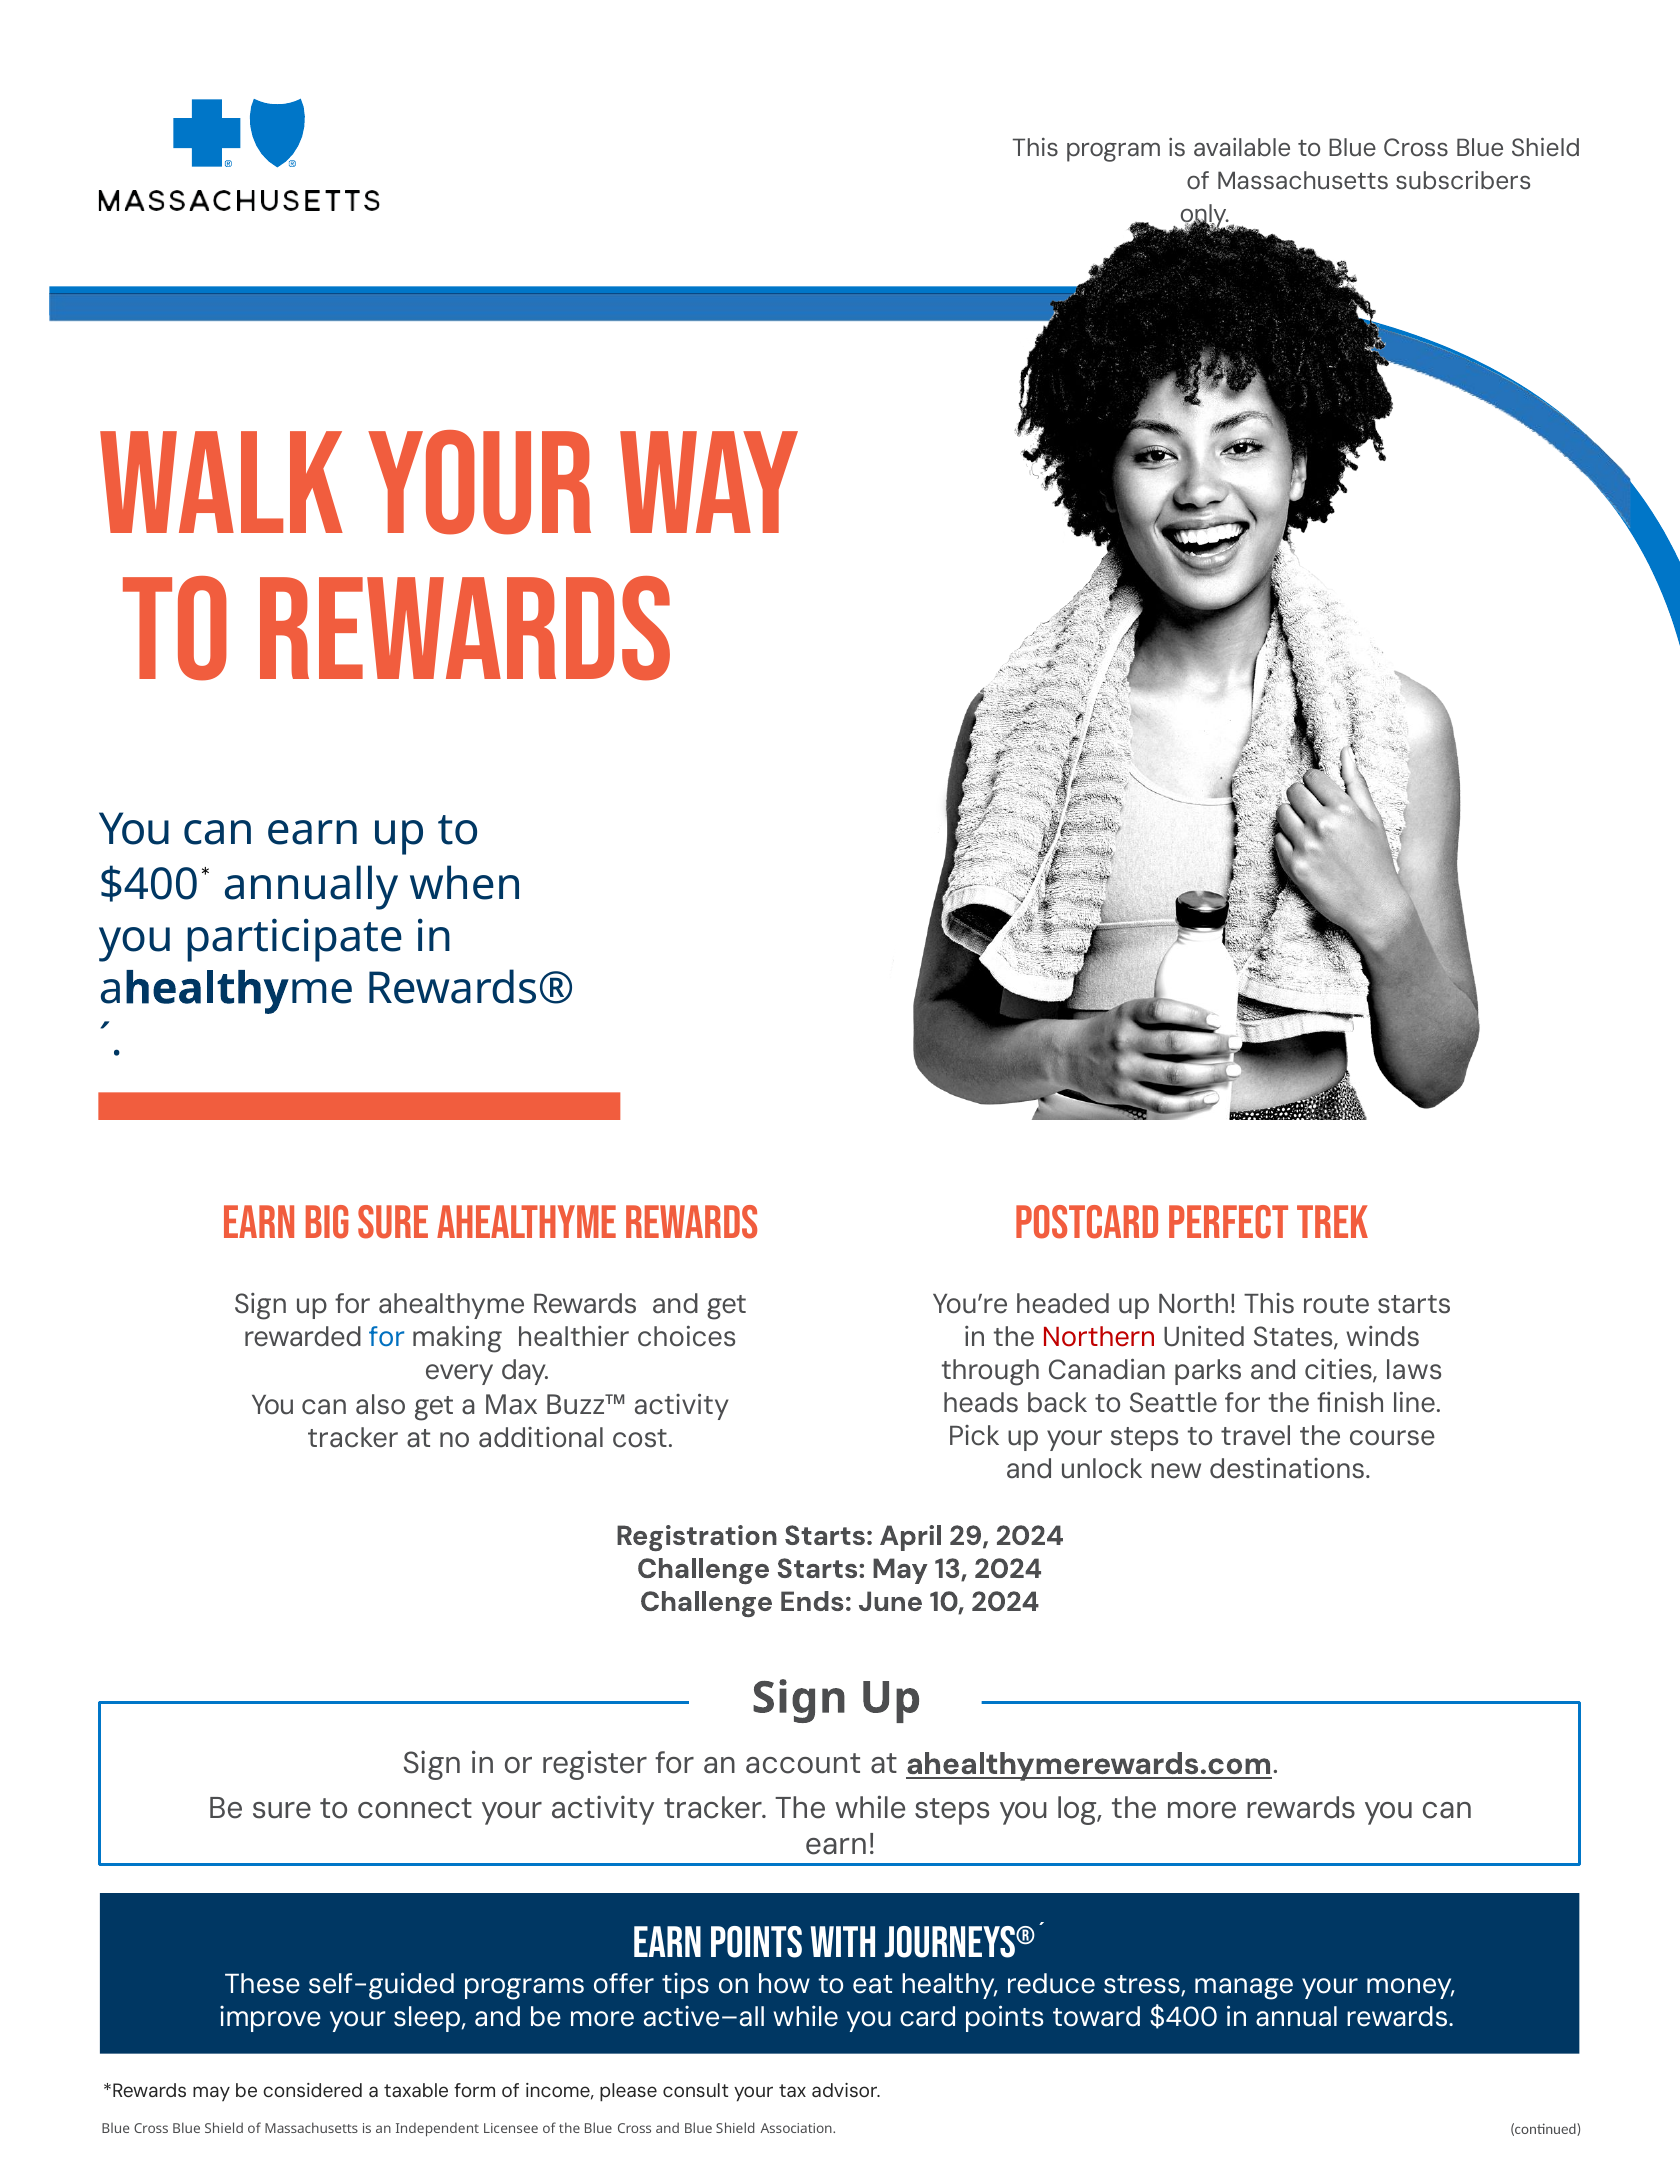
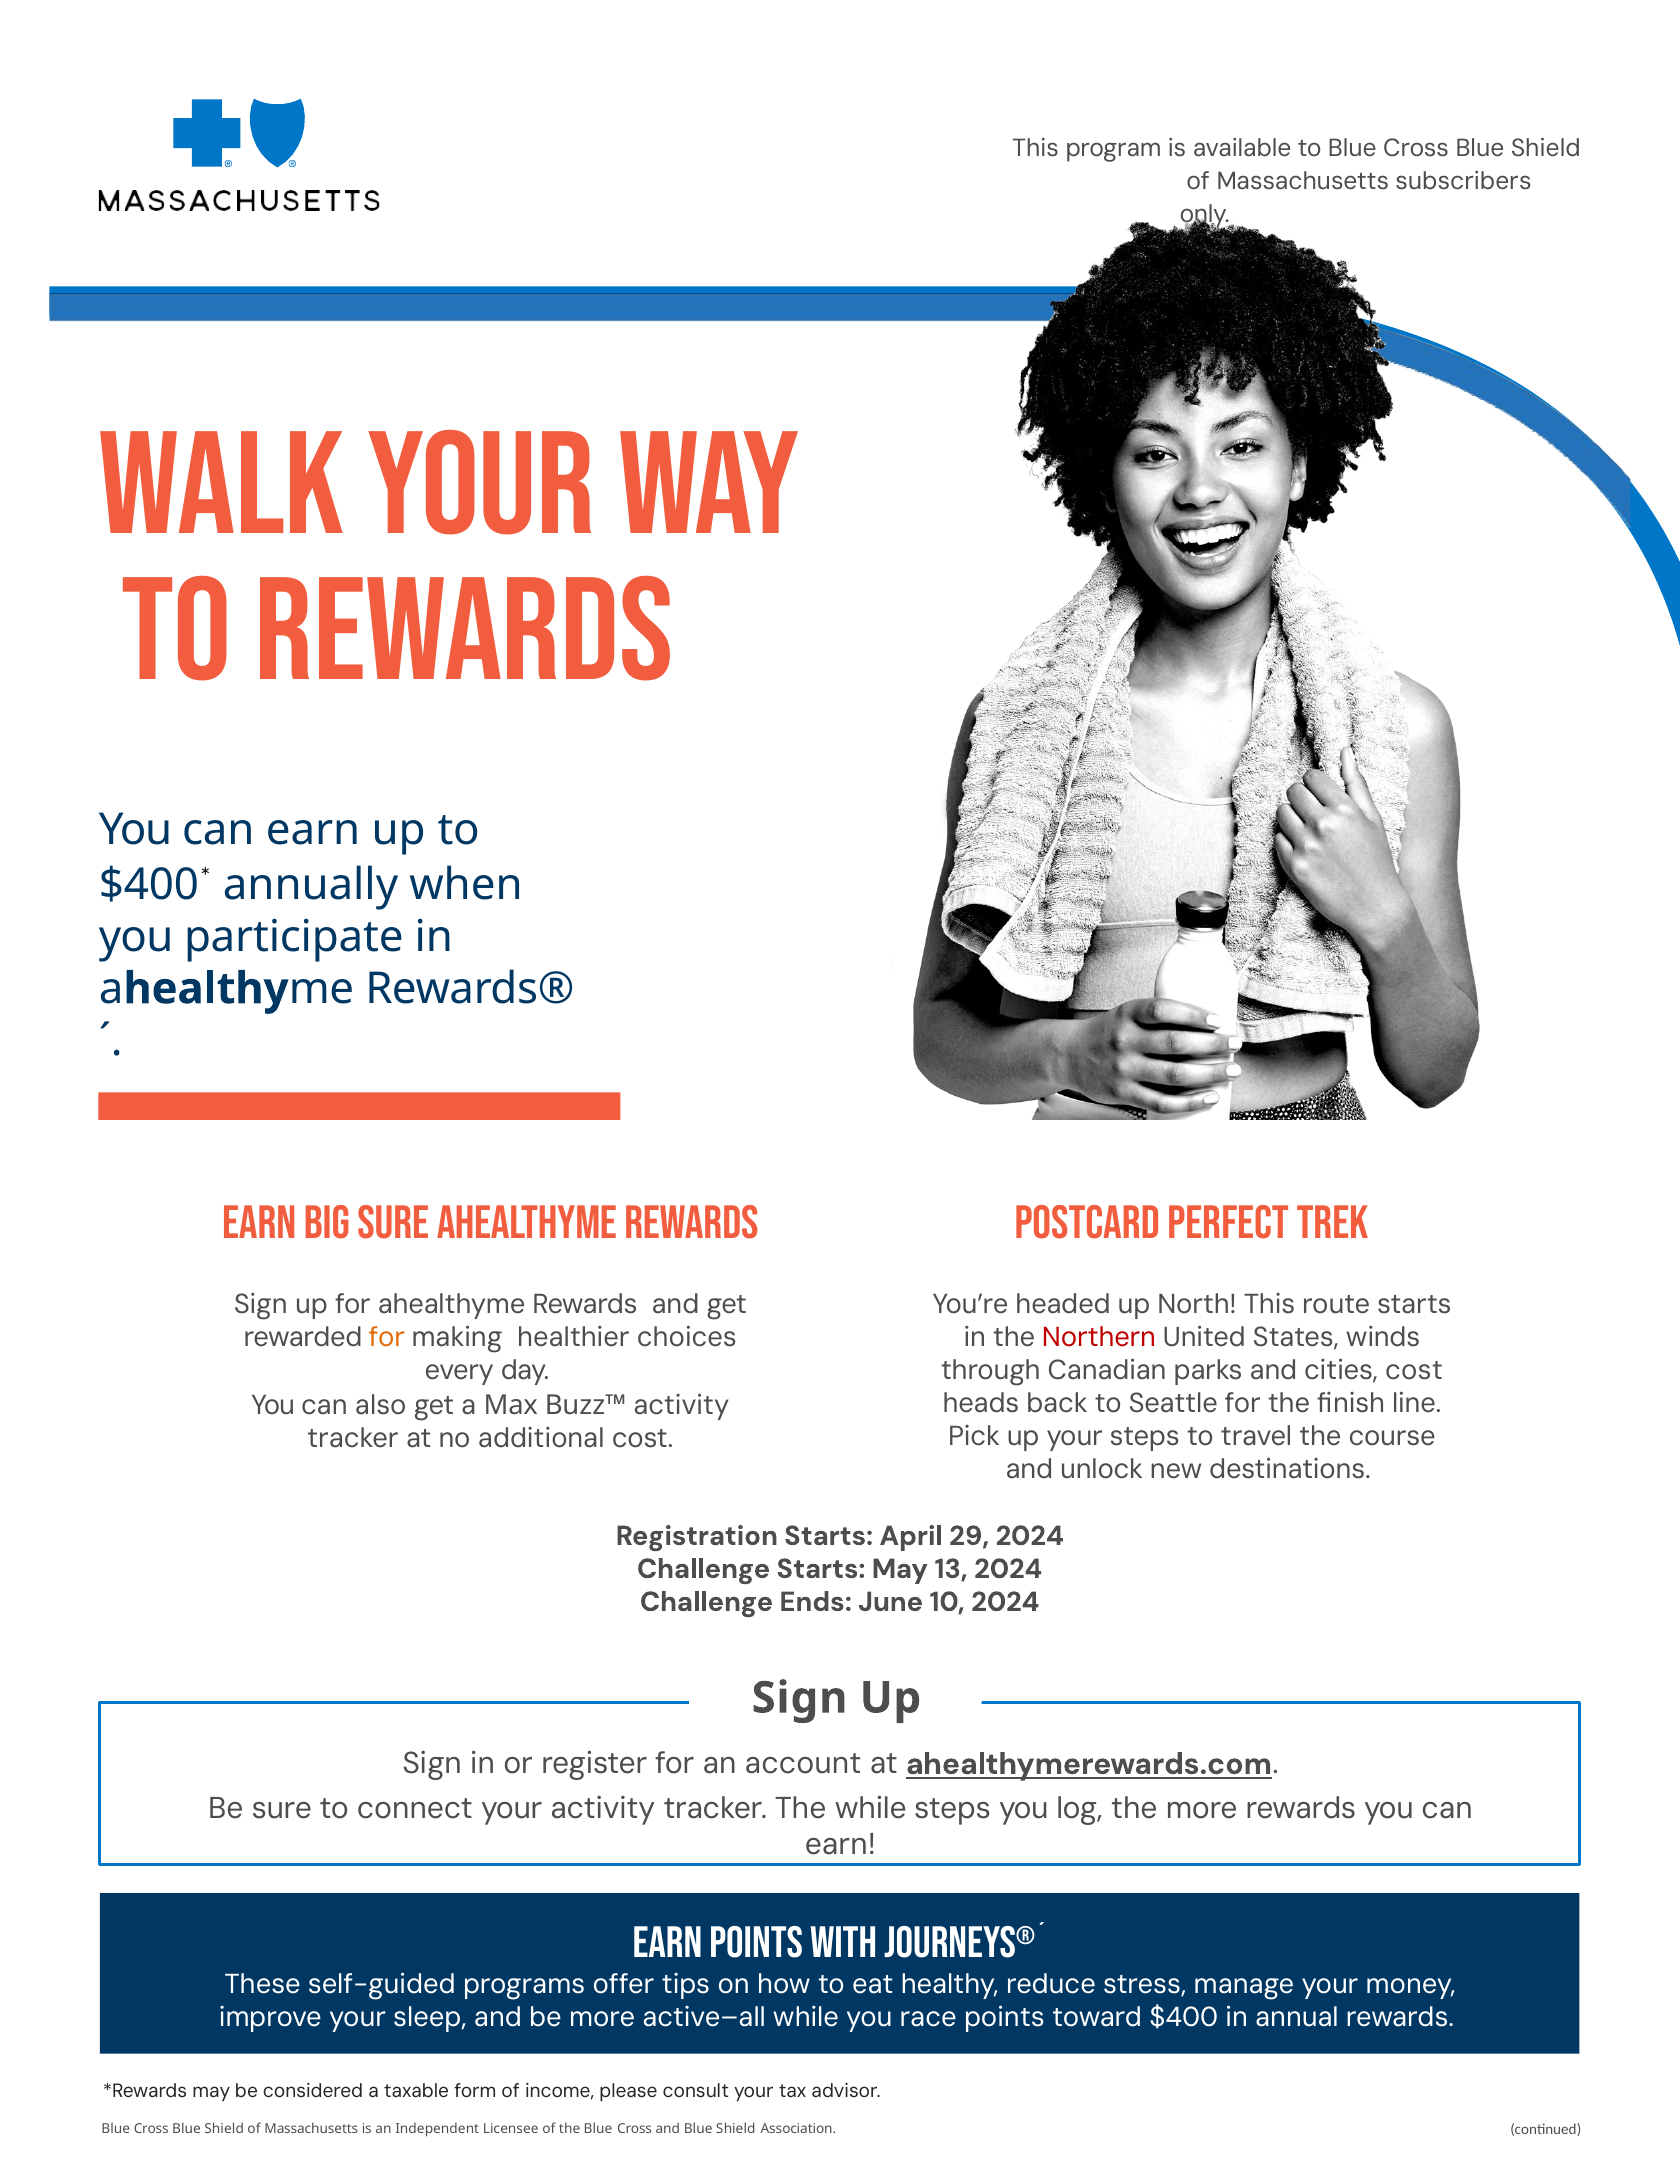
for colour: blue -> orange (387, 1337)
cities laws: laws -> cost (1414, 1370)
card: card -> race (928, 2018)
